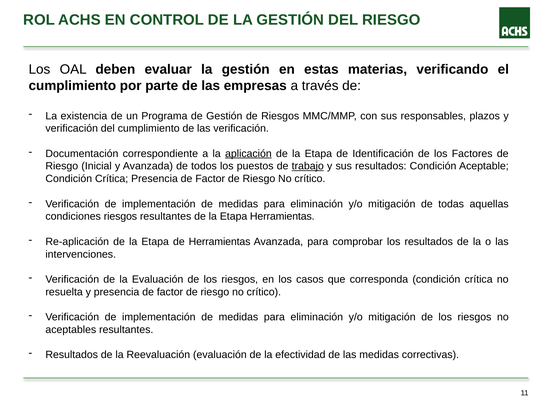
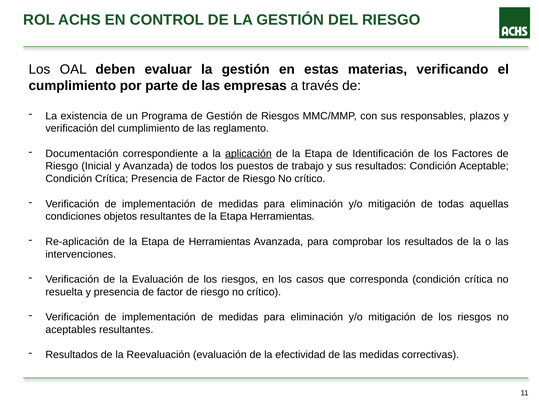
las verificación: verificación -> reglamento (241, 129)
trabajo underline: present -> none (308, 166)
condiciones riesgos: riesgos -> objetos (120, 217)
